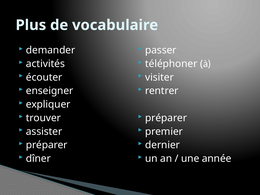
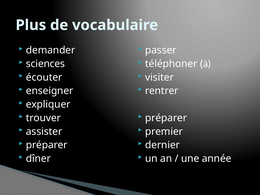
activités: activités -> sciences (45, 64)
